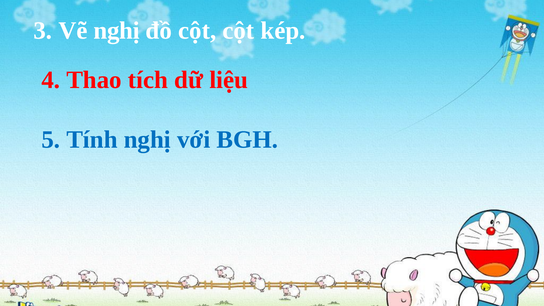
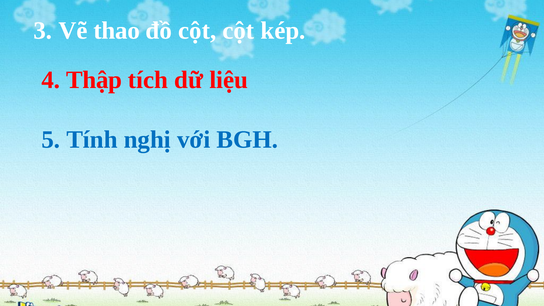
Vẽ nghị: nghị -> thao (117, 31)
Thao: Thao -> Thập (94, 80)
